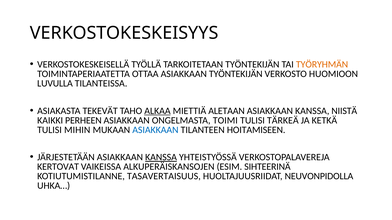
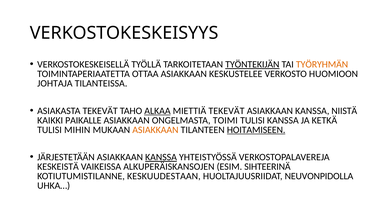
TYÖNTEKIJÄN underline: none -> present (252, 65)
ASIAKKAAN TYÖNTEKIJÄN: TYÖNTEKIJÄN -> KESKUSTELEE (236, 74)
LUVULLA: LUVULLA -> JOHTAJA (55, 84)
MIETTIÄ ALETAAN: ALETAAN -> TEKEVÄT (226, 111)
PERHEEN: PERHEEN -> PAIKALLE (83, 121)
TULISI TÄRKEÄ: TÄRKEÄ -> KANSSA (283, 121)
ASIAKKAAN colour: blue -> orange (155, 130)
HOITAMISEEN underline: none -> present (256, 130)
KERTOVAT: KERTOVAT -> KESKEISTÄ (58, 167)
TASAVERTAISUUS: TASAVERTAISUUS -> KESKUUDESTAAN (164, 177)
